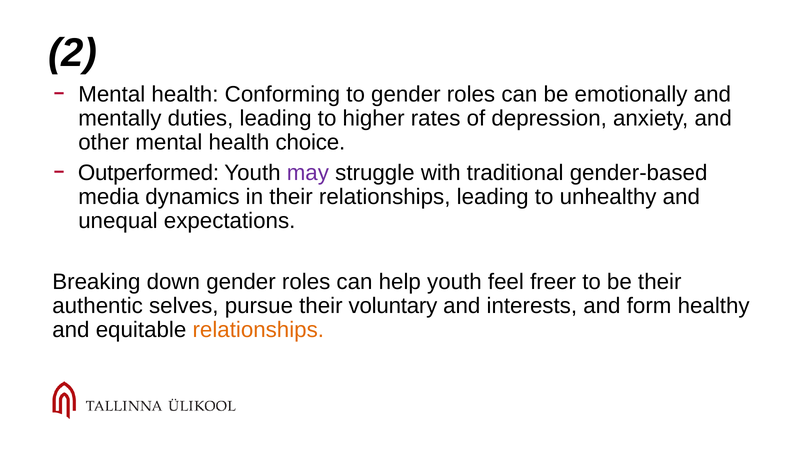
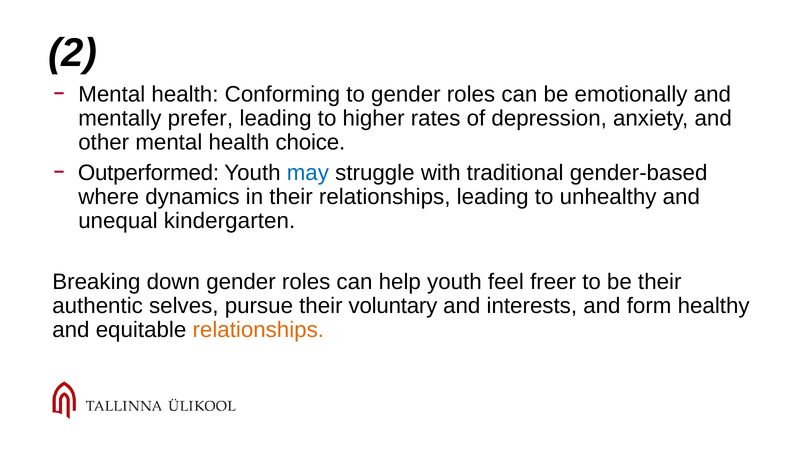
duties: duties -> prefer (200, 118)
may colour: purple -> blue (308, 173)
media: media -> where (109, 197)
expectations: expectations -> kindergarten (230, 221)
